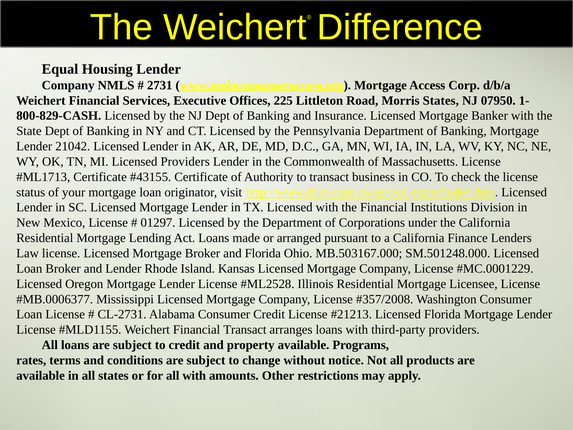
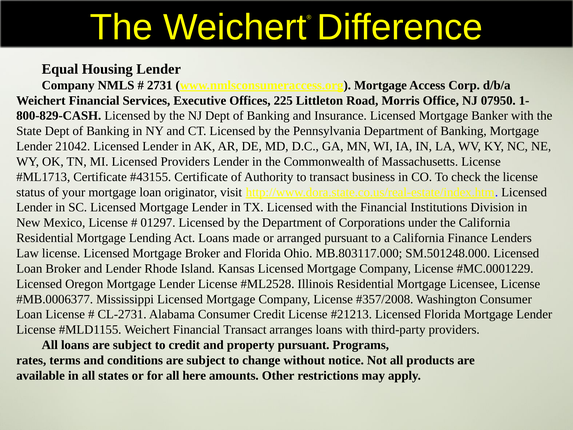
Morris States: States -> Office (441, 100)
MB.503167.000: MB.503167.000 -> MB.803117.000 (359, 253)
property available: available -> pursuant (304, 345)
all with: with -> here (194, 375)
